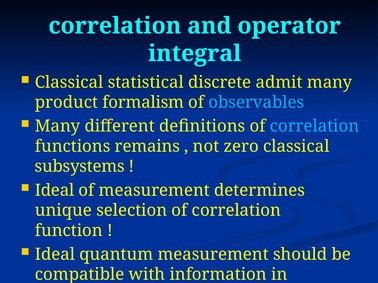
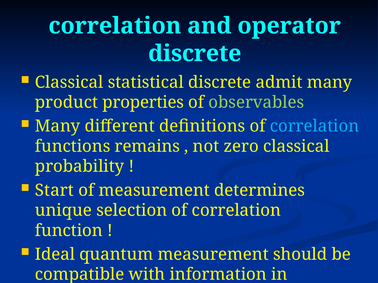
integral: integral -> discrete (195, 54)
formalism: formalism -> properties (143, 103)
observables colour: light blue -> light green (256, 103)
subsystems: subsystems -> probability (80, 167)
Ideal: Ideal -> Start (54, 191)
